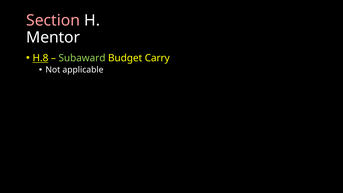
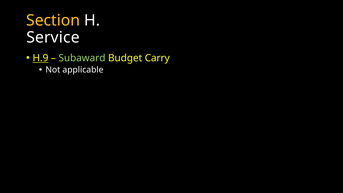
Section colour: pink -> yellow (53, 20)
Mentor: Mentor -> Service (53, 37)
H.8: H.8 -> H.9 (40, 58)
